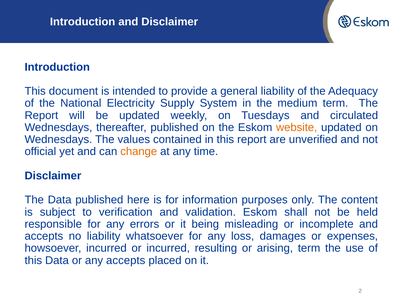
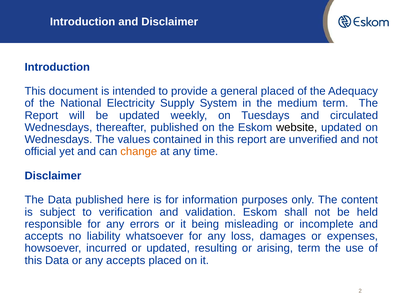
general liability: liability -> placed (278, 91)
website colour: orange -> black (297, 128)
or incurred: incurred -> updated (168, 248)
